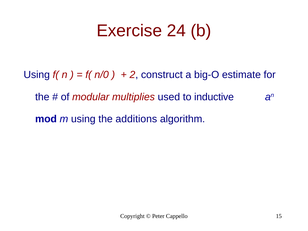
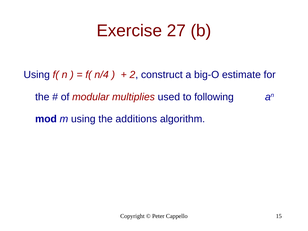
24: 24 -> 27 (176, 31)
n/0: n/0 -> n/4 (102, 75)
inductive: inductive -> following (214, 97)
